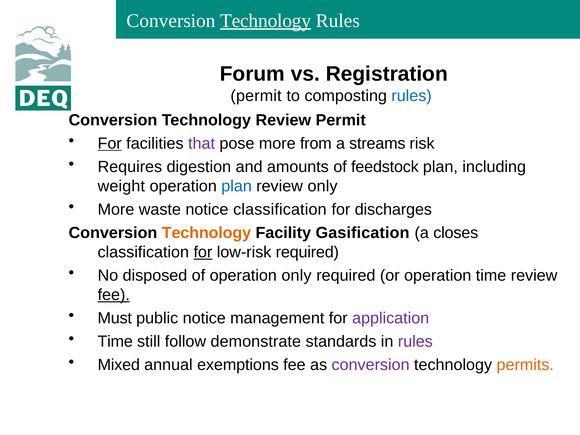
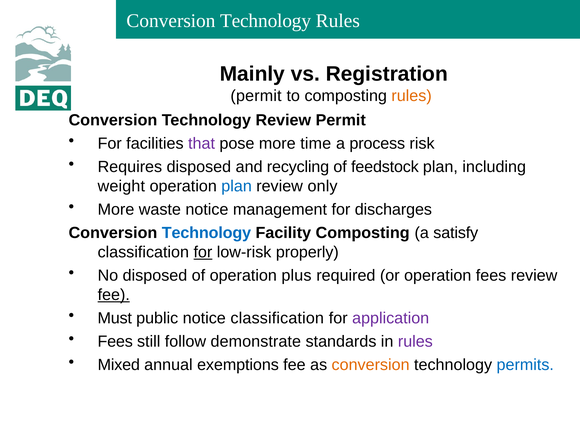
Technology underline: present -> none (266, 21)
Forum: Forum -> Mainly (252, 74)
rules colour: blue -> orange (412, 96)
For underline: present -> none (110, 143)
from: from -> time (316, 143)
streams: streams -> process (377, 143)
Requires digestion: digestion -> disposed (199, 167)
amounts: amounts -> recycling (298, 167)
notice classification: classification -> management (280, 209)
Technology colour: orange -> blue (206, 233)
Facility Gasification: Gasification -> Composting (363, 233)
closes: closes -> satisfy (456, 233)
low-risk required: required -> properly (307, 252)
operation only: only -> plus (296, 276)
operation time: time -> fees (491, 276)
notice management: management -> classification (277, 318)
Time: Time -> Fees (115, 342)
conversion colour: purple -> orange (371, 365)
permits colour: orange -> blue (525, 365)
